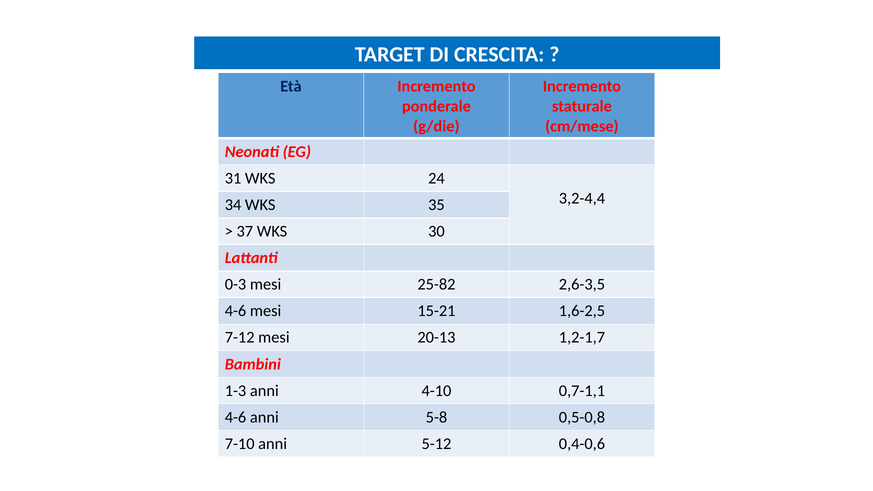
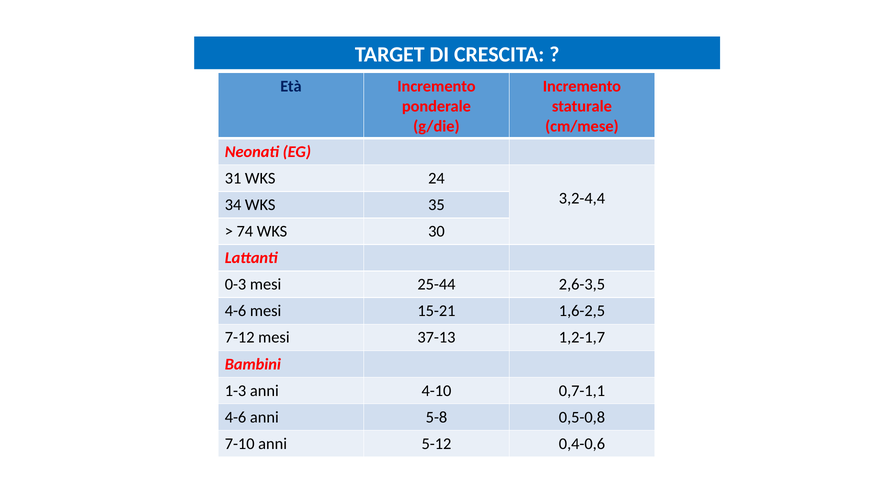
37: 37 -> 74 (245, 231)
25-82: 25-82 -> 25-44 (436, 285)
20-13: 20-13 -> 37-13 (436, 338)
